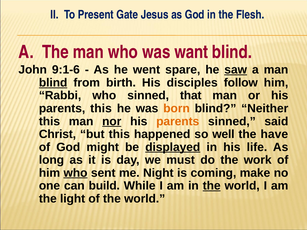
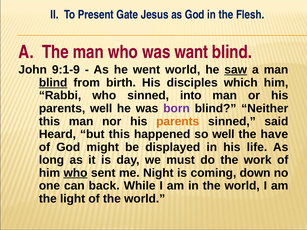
9:1-6: 9:1-6 -> 9:1-9 (66, 70)
went spare: spare -> world (183, 70)
follow: follow -> which (241, 83)
that: that -> into (191, 96)
parents this: this -> well (101, 109)
born colour: orange -> purple (176, 109)
nor underline: present -> none (112, 121)
Christ: Christ -> Heard (57, 134)
displayed underline: present -> none (173, 147)
make: make -> down (255, 173)
build: build -> back (104, 186)
the underline: present -> none (212, 186)
